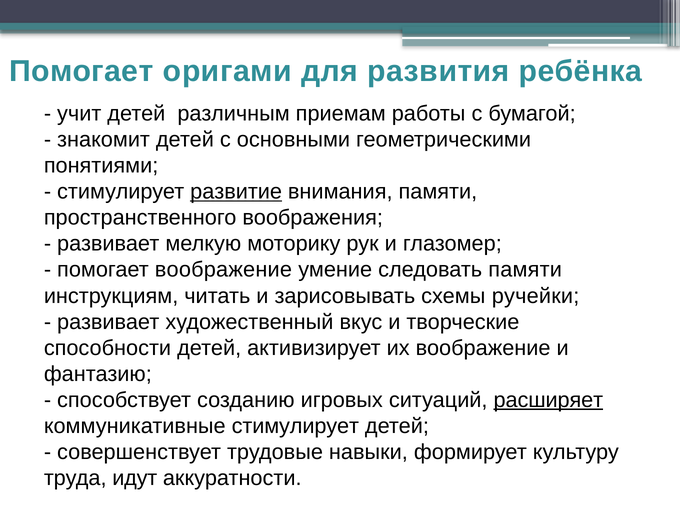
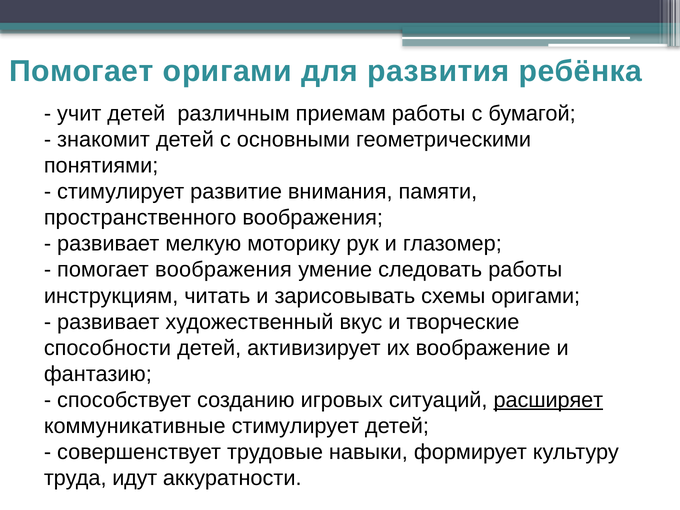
развитие underline: present -> none (236, 192)
помогает воображение: воображение -> воображения (223, 270)
следовать памяти: памяти -> работы (525, 270)
схемы ручейки: ручейки -> оригами (536, 296)
